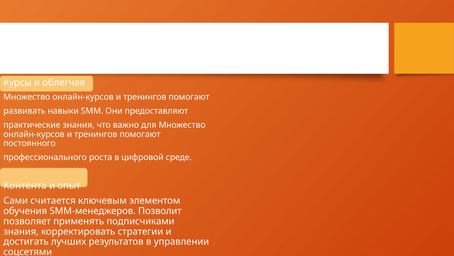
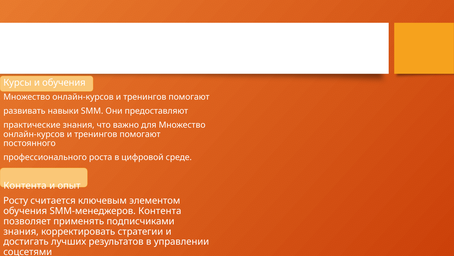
и облегчая: облегчая -> обучения (64, 82)
Сами: Сами -> Росту (16, 200)
SMM-менеджеров Позволит: Позволит -> Контента (160, 211)
